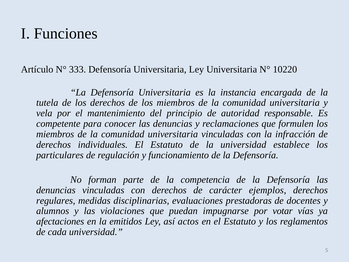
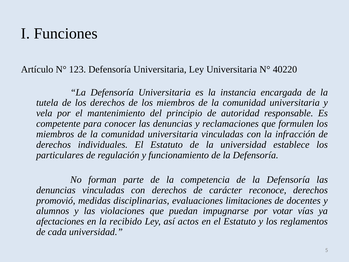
333: 333 -> 123 (77, 69)
10220: 10220 -> 40220 (285, 69)
ejemplos: ejemplos -> reconoce (268, 190)
regulares: regulares -> promovió (56, 200)
prestadoras: prestadoras -> limitaciones (249, 200)
emitidos: emitidos -> recibido (126, 221)
